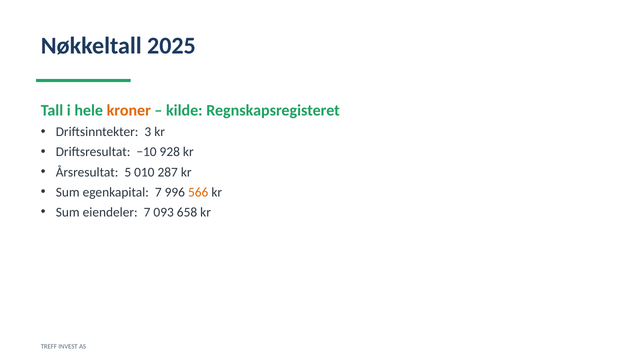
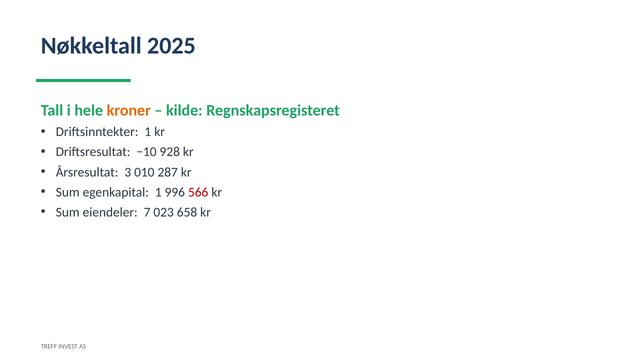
Driftsinntekter 3: 3 -> 1 (148, 132)
5: 5 -> 3 (128, 172)
egenkapital 7: 7 -> 1 (158, 192)
566 colour: orange -> red (198, 192)
093: 093 -> 023 (164, 212)
